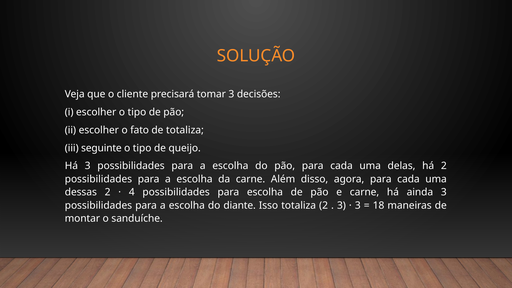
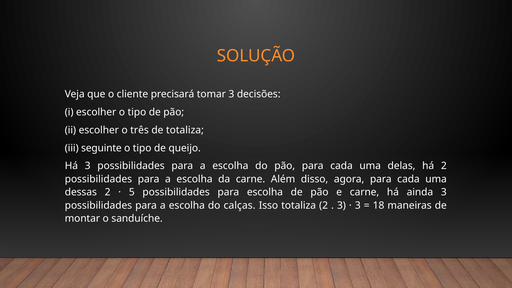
fato: fato -> três (140, 130)
4: 4 -> 5 (132, 192)
diante: diante -> calças (240, 205)
